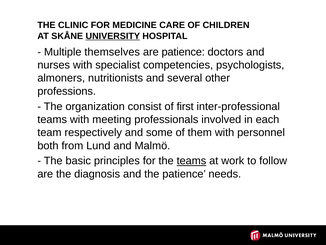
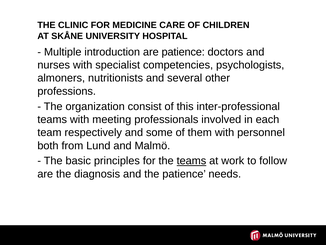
UNIVERSITY underline: present -> none (113, 36)
themselves: themselves -> introduction (112, 52)
first: first -> this (185, 106)
